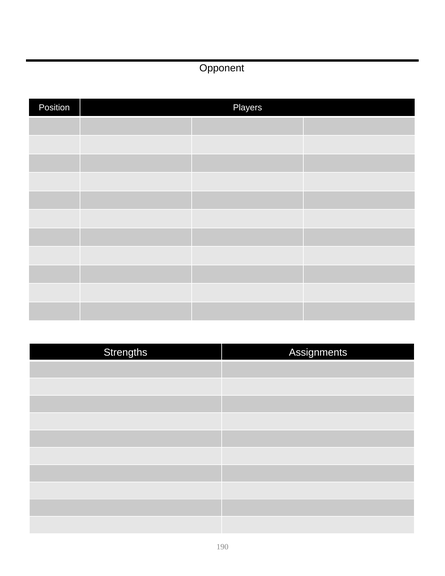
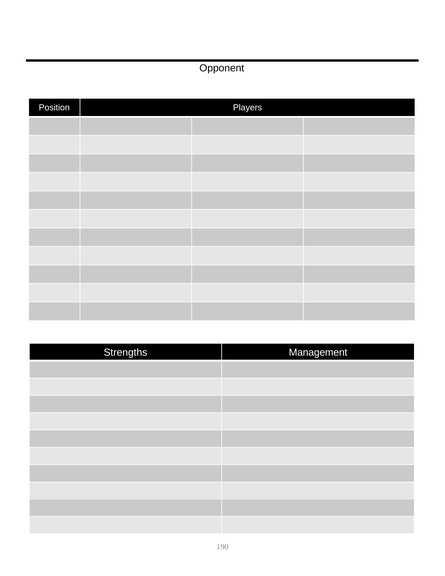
Assignments: Assignments -> Management (318, 352)
